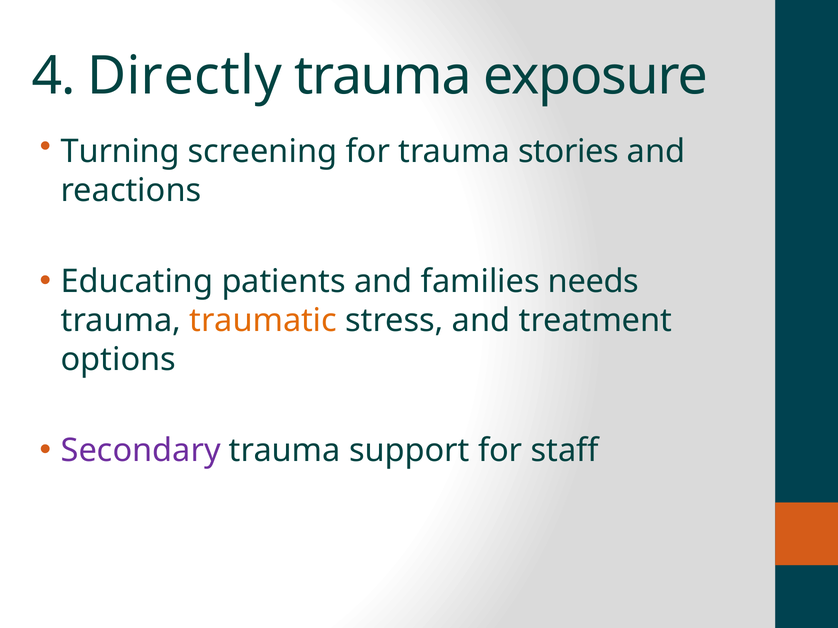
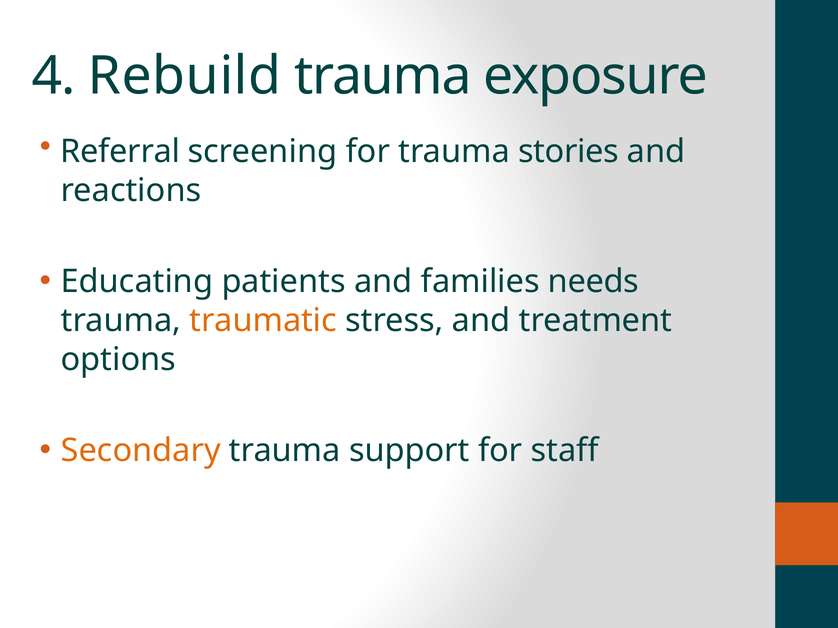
Directly: Directly -> Rebuild (185, 76)
Turning: Turning -> Referral (120, 152)
Secondary colour: purple -> orange (141, 451)
